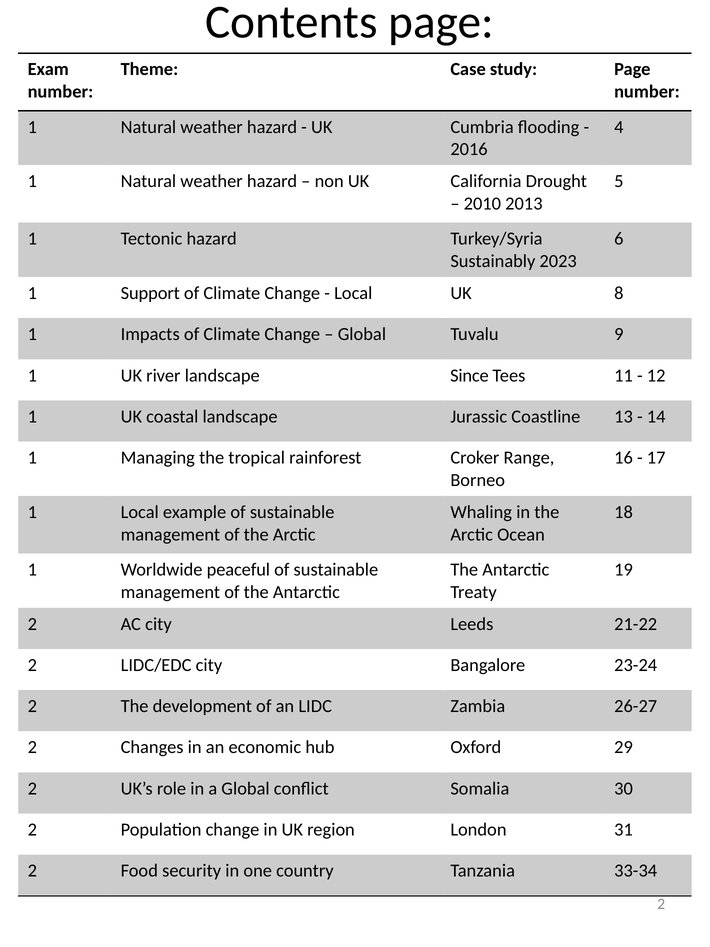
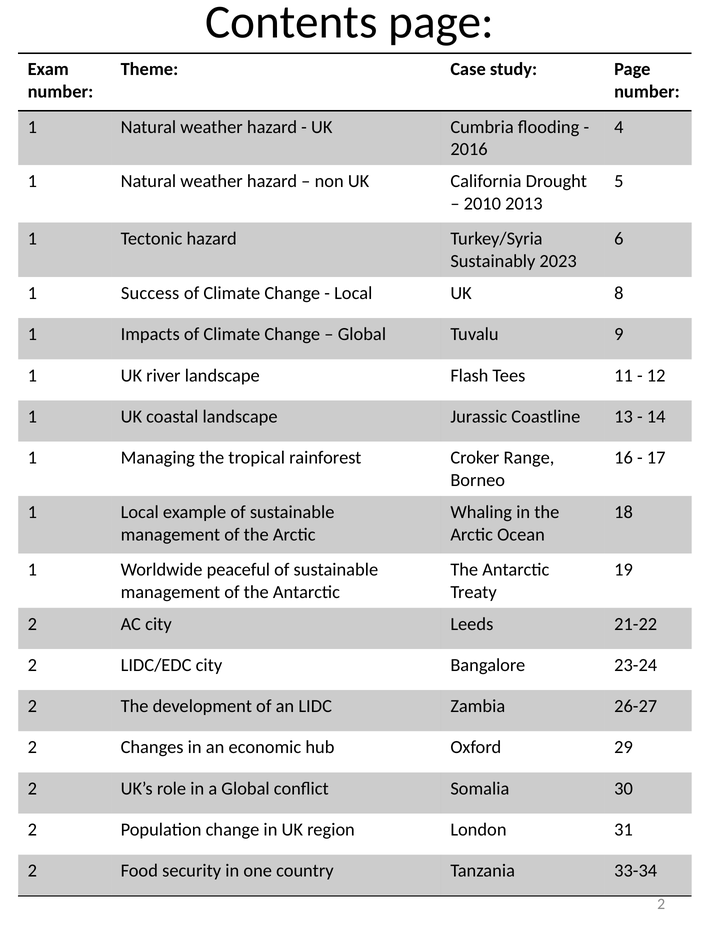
Support: Support -> Success (150, 293)
Since: Since -> Flash (469, 375)
